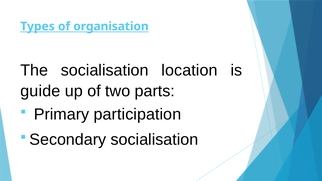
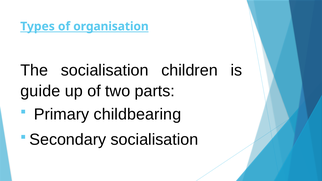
location: location -> children (190, 70)
participation: participation -> childbearing (137, 114)
